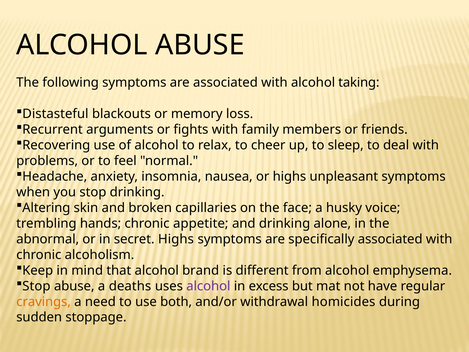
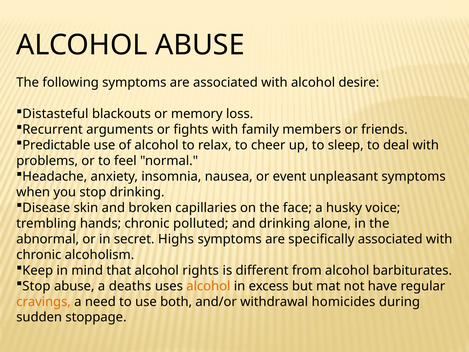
taking: taking -> desire (359, 83)
Recovering: Recovering -> Predictable (56, 145)
or highs: highs -> event (290, 176)
Altering: Altering -> Disease (46, 208)
appetite: appetite -> polluted (201, 223)
brand: brand -> rights (201, 270)
emphysema: emphysema -> barbiturates (412, 270)
alcohol colour: purple -> orange (208, 286)
